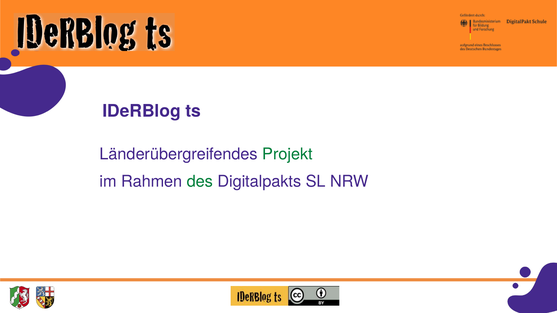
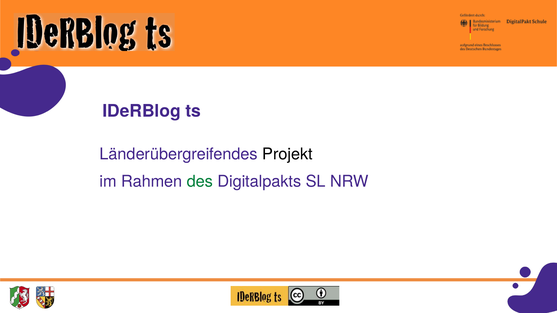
Projekt colour: green -> black (287, 154)
